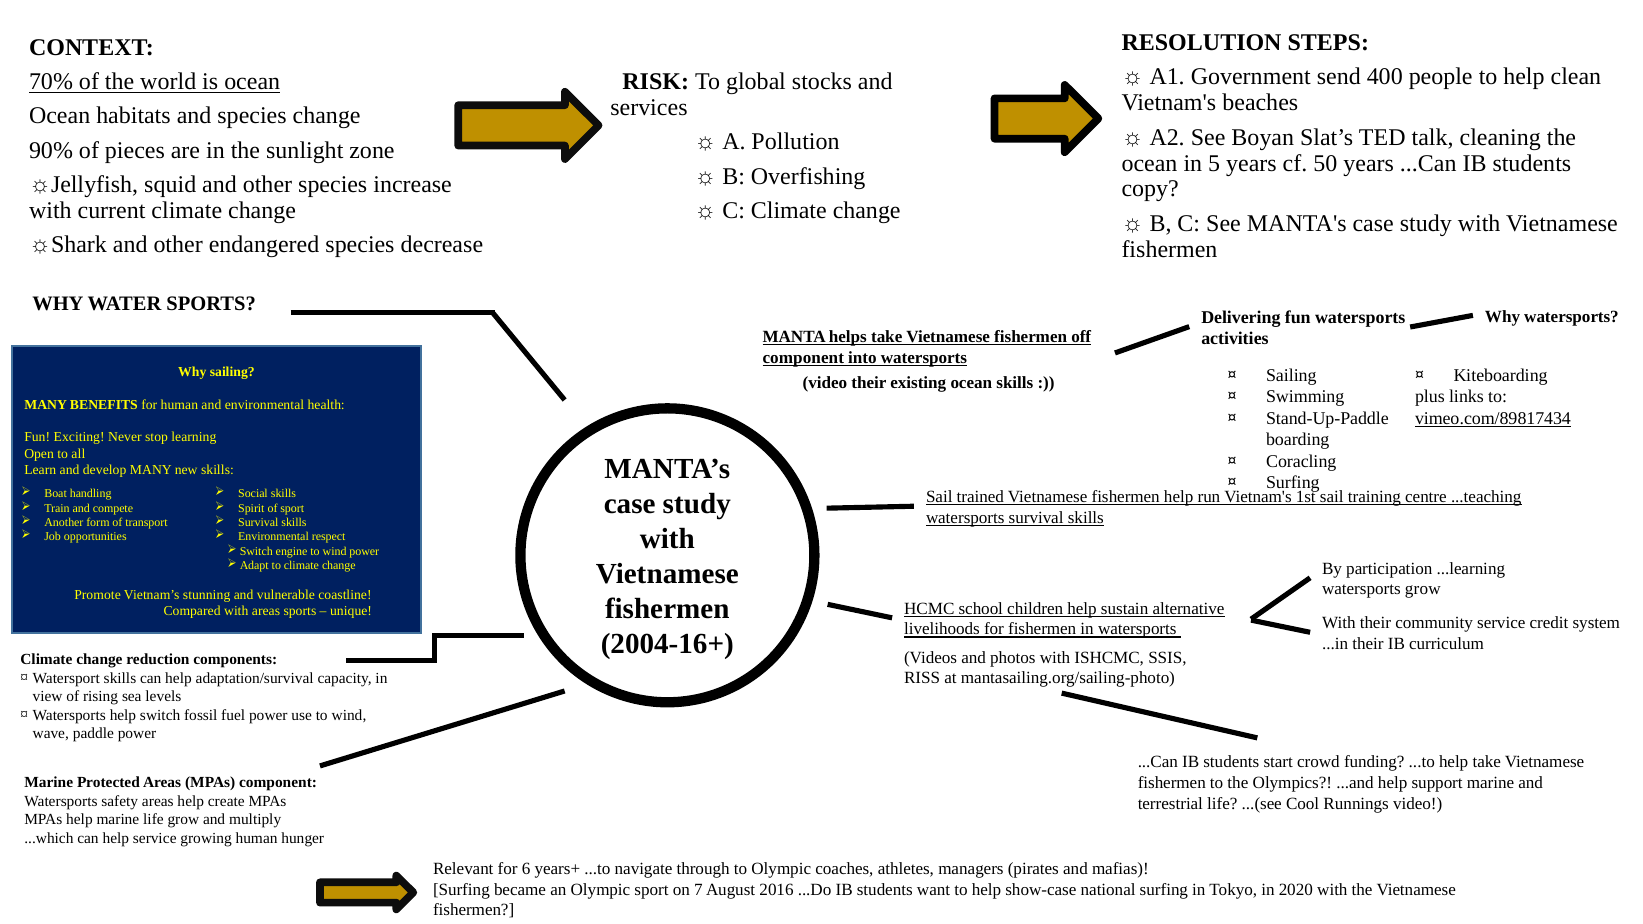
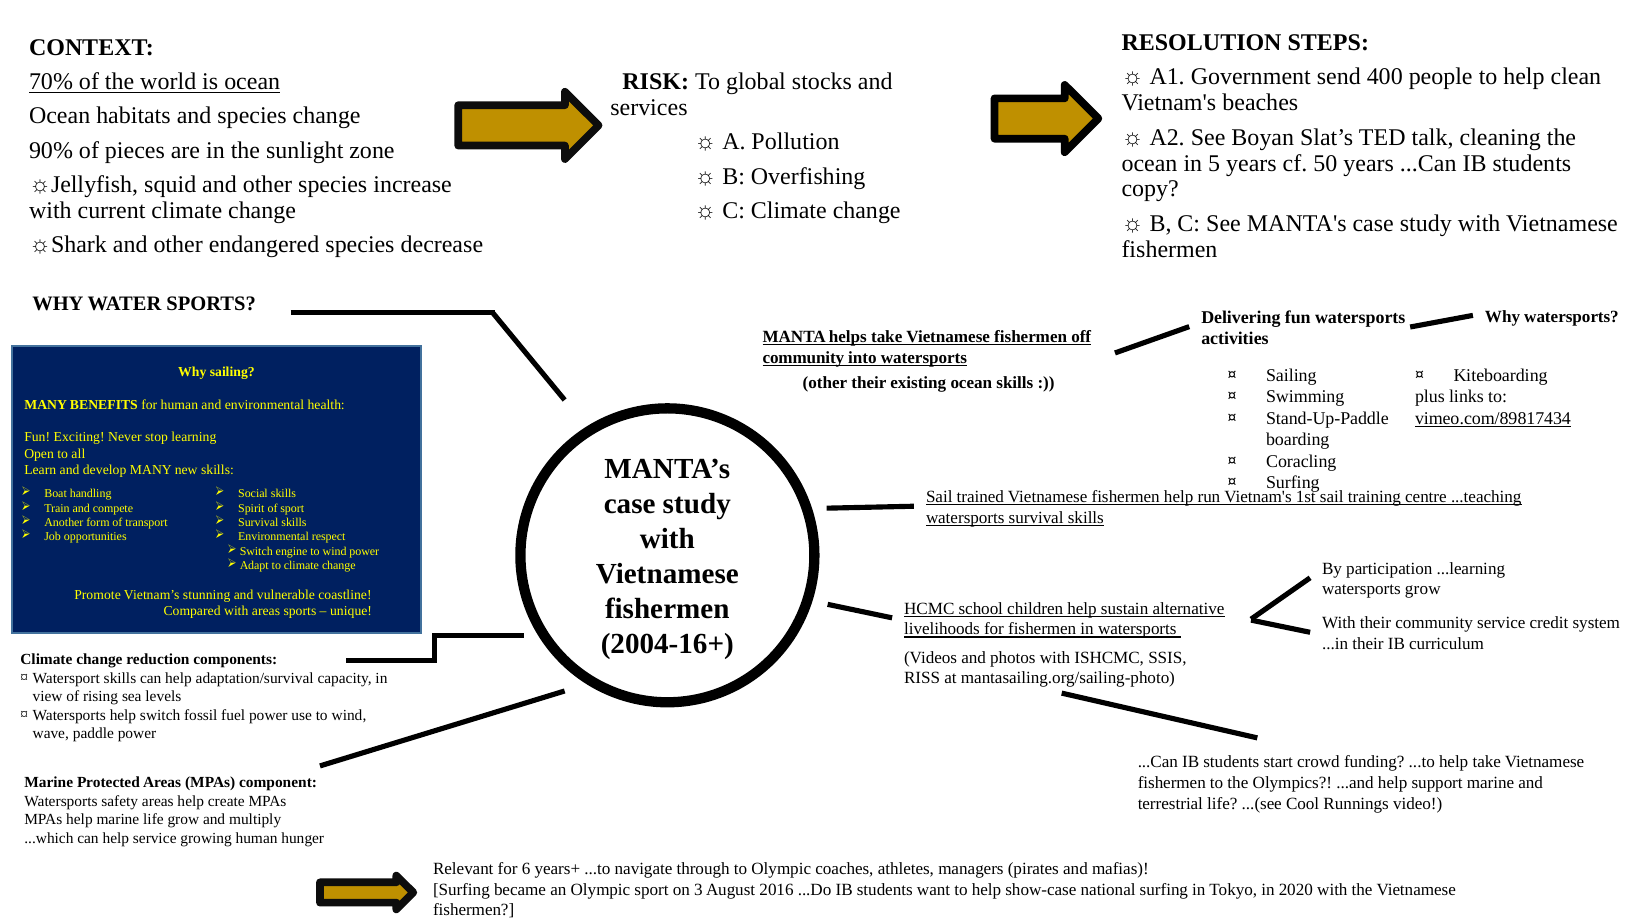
component: component -> community (803, 358)
video: video -> other (825, 383)
7: 7 -> 3 (698, 890)
